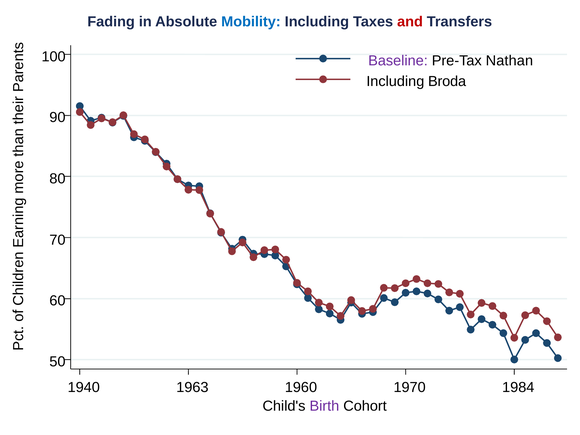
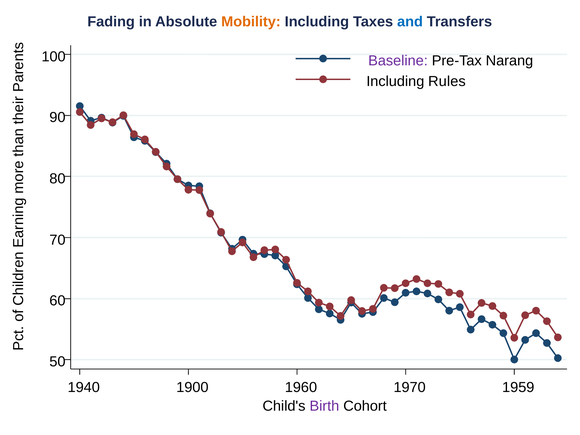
Mobility colour: blue -> orange (251, 22)
and colour: red -> blue (410, 22)
Nathan: Nathan -> Narang (509, 61)
Broda: Broda -> Rules (447, 81)
1963: 1963 -> 1900 (192, 387)
1984: 1984 -> 1959 (518, 387)
